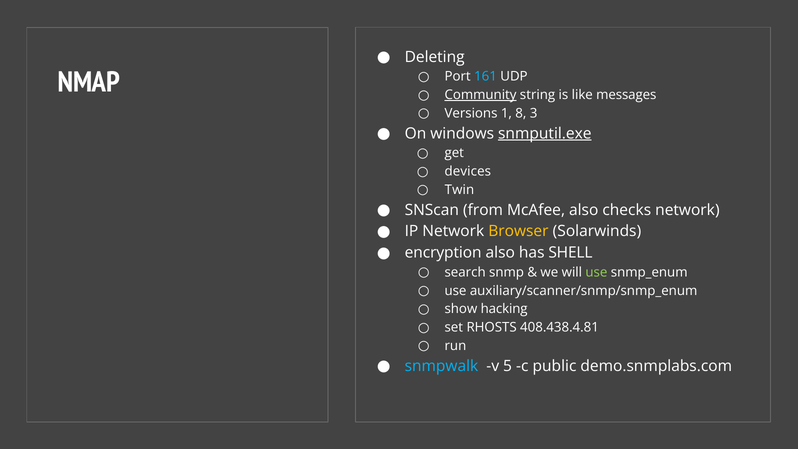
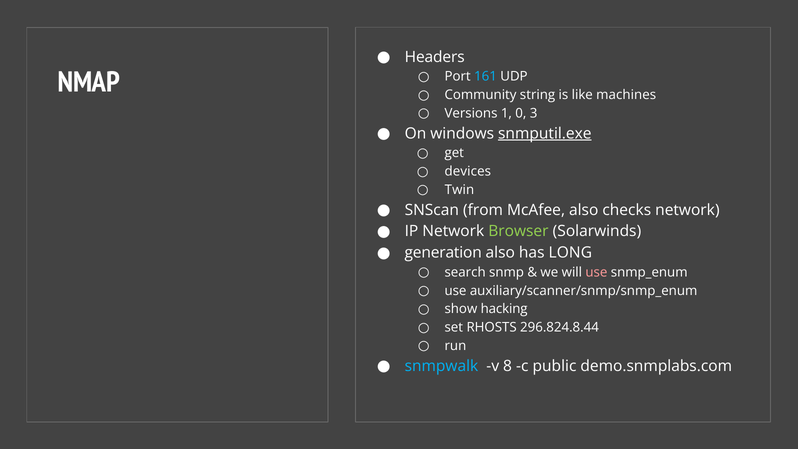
Deleting: Deleting -> Headers (435, 57)
Community underline: present -> none (481, 95)
messages: messages -> machines (626, 95)
8: 8 -> 0 (521, 113)
Browser colour: yellow -> light green (518, 231)
encryption: encryption -> generation (443, 253)
SHELL: SHELL -> LONG (570, 253)
use colour: light green -> pink (596, 272)
408.438.4.81: 408.438.4.81 -> 296.824.8.44 (559, 327)
5: 5 -> 8 (508, 366)
